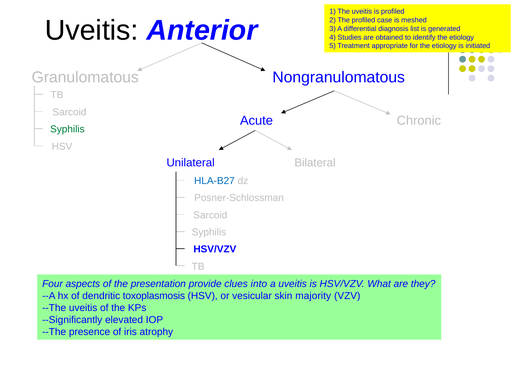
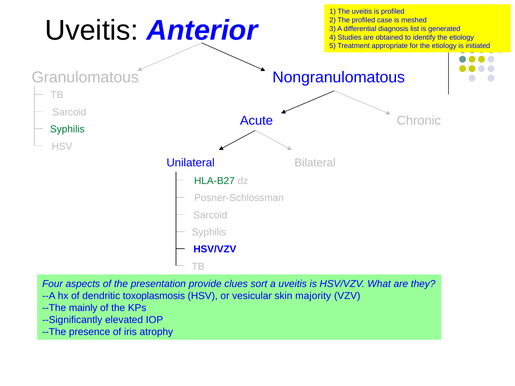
HLA-B27 colour: blue -> green (214, 181)
into: into -> sort (259, 284)
--The uveitis: uveitis -> mainly (83, 308)
